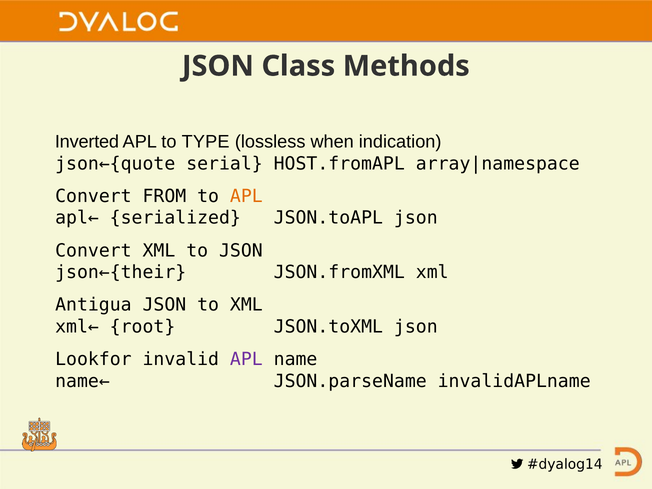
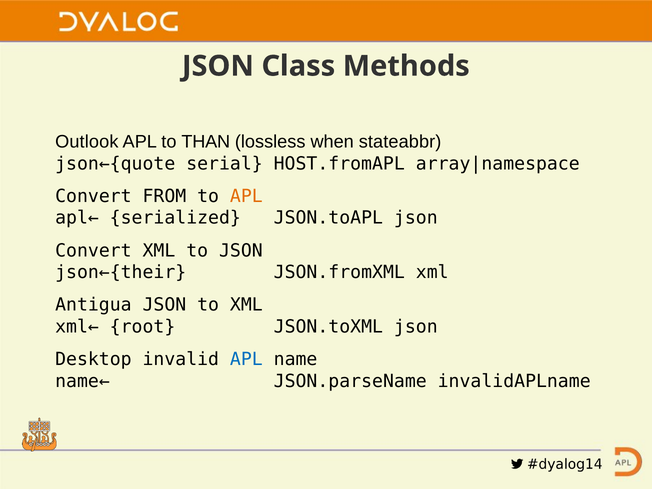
Inverted: Inverted -> Outlook (87, 142)
TYPE: TYPE -> THAN (206, 142)
indication: indication -> stateabbr (400, 142)
Lookfor: Lookfor -> Desktop (93, 359)
APL colour: purple -> blue (246, 359)
